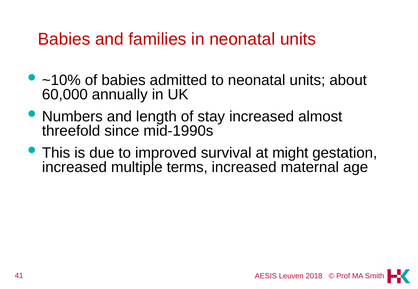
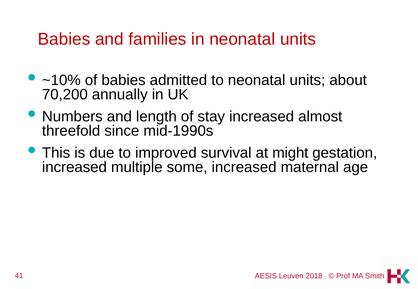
60,000: 60,000 -> 70,200 (65, 95)
terms: terms -> some (187, 167)
